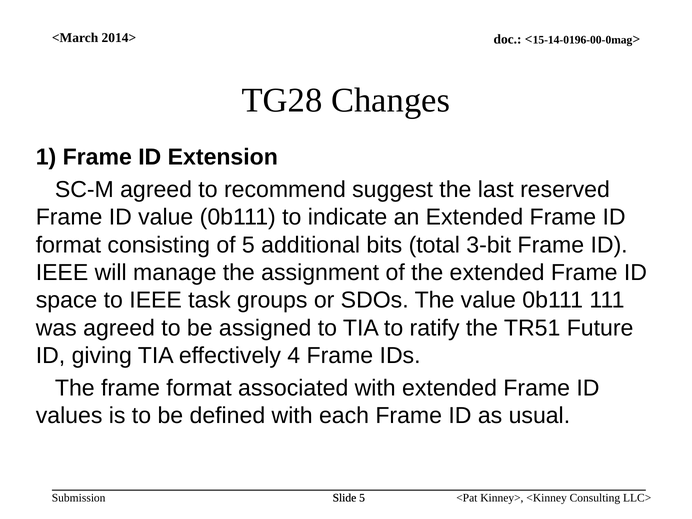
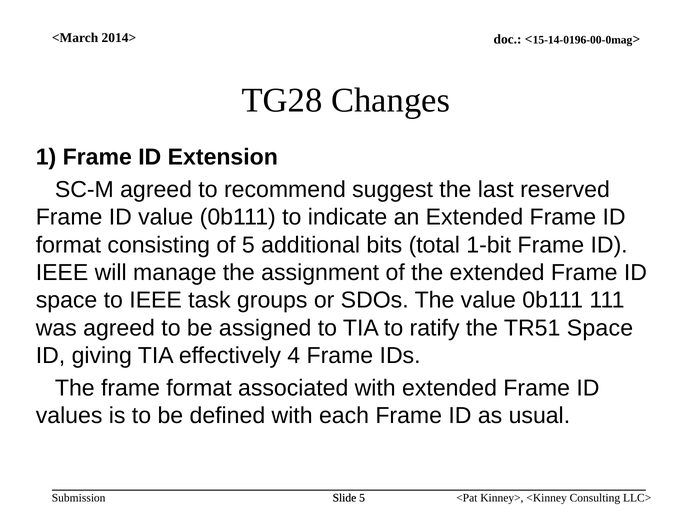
3-bit: 3-bit -> 1-bit (489, 245)
TR51 Future: Future -> Space (600, 328)
